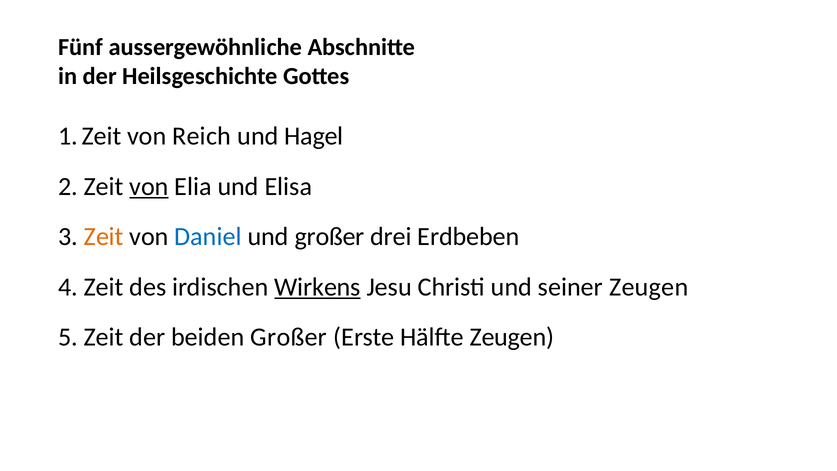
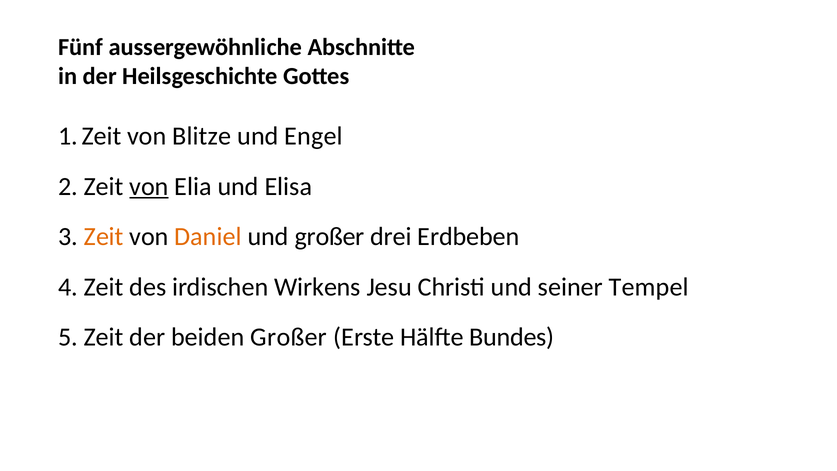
Reich: Reich -> Blitze (202, 136)
Hagel: Hagel -> Engel (314, 136)
Daniel colour: blue -> orange (208, 237)
Wirkens underline: present -> none (318, 287)
seiner Zeugen: Zeugen -> Tempel (649, 287)
Hälfte Zeugen: Zeugen -> Bundes (512, 337)
